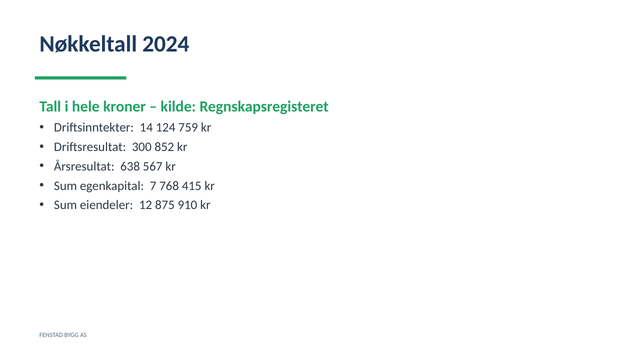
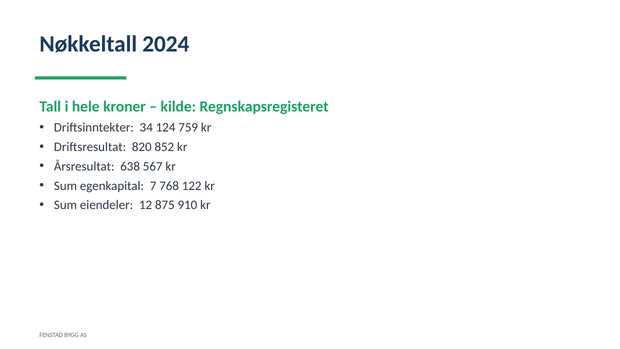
14: 14 -> 34 (146, 127)
300: 300 -> 820 (142, 147)
415: 415 -> 122 (192, 186)
